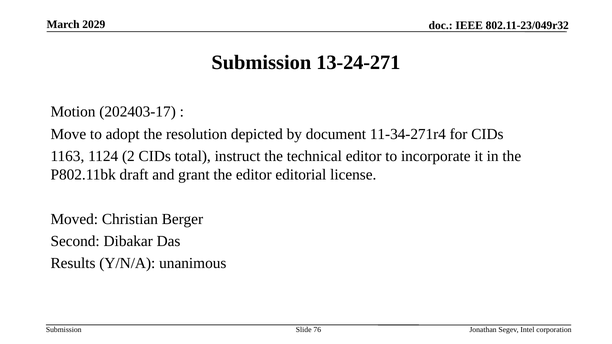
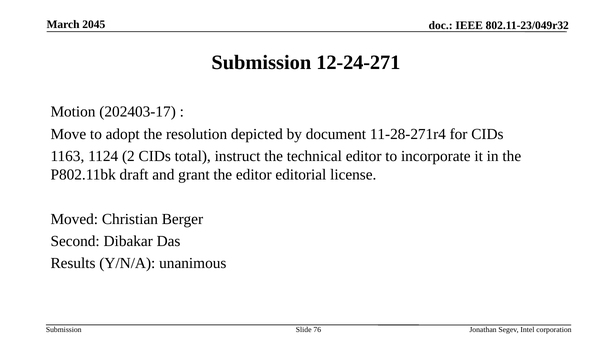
2029: 2029 -> 2045 (94, 24)
13-24-271: 13-24-271 -> 12-24-271 (358, 63)
11-34-271r4: 11-34-271r4 -> 11-28-271r4 (408, 134)
